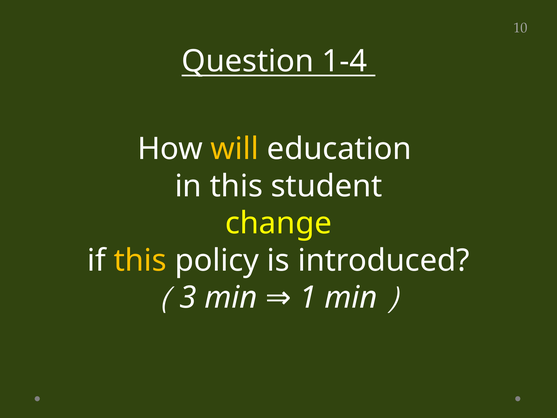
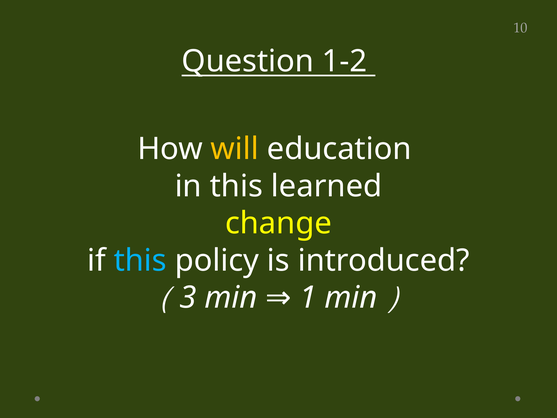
1-4: 1-4 -> 1-2 (345, 61)
student: student -> learned (327, 186)
this colour: yellow -> light blue (140, 260)
